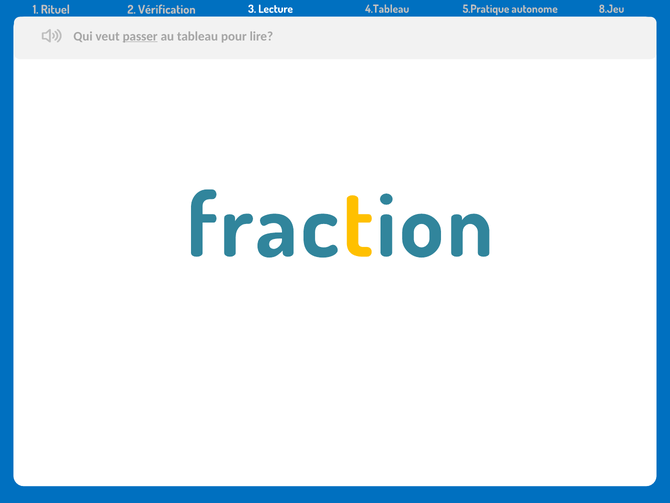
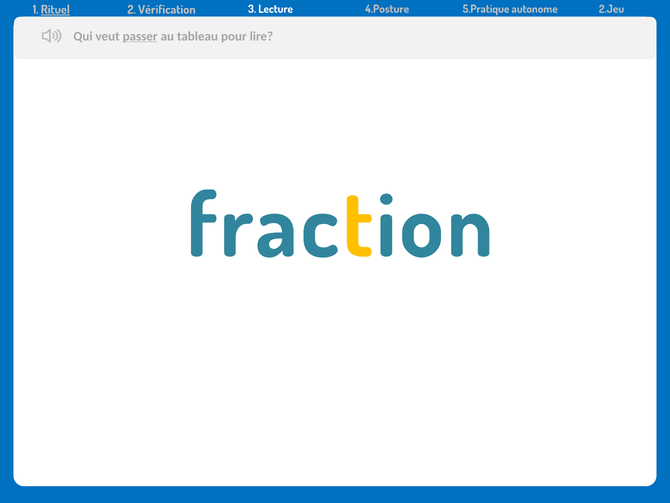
Rituel underline: none -> present (55, 10)
4.Tableau: 4.Tableau -> 4.Posture (387, 9)
8.Jeu: 8.Jeu -> 2.Jeu (612, 9)
